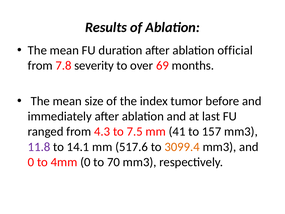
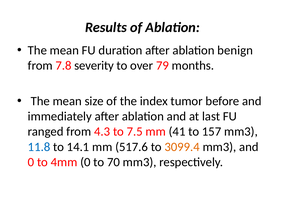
official: official -> benign (235, 50)
69: 69 -> 79 (162, 66)
11.8 colour: purple -> blue (39, 147)
